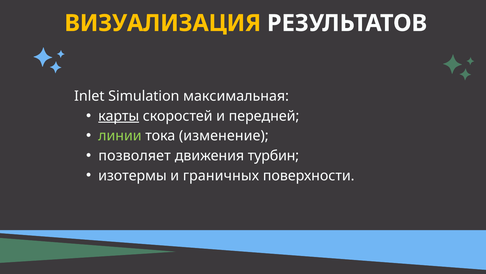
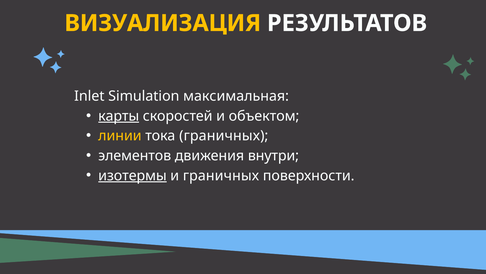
передней: передней -> объектом (264, 116)
линии colour: light green -> yellow (120, 136)
тока изменение: изменение -> граничных (224, 136)
позволяет: позволяет -> элементов (135, 155)
турбин: турбин -> внутри (273, 155)
изотермы underline: none -> present (132, 175)
